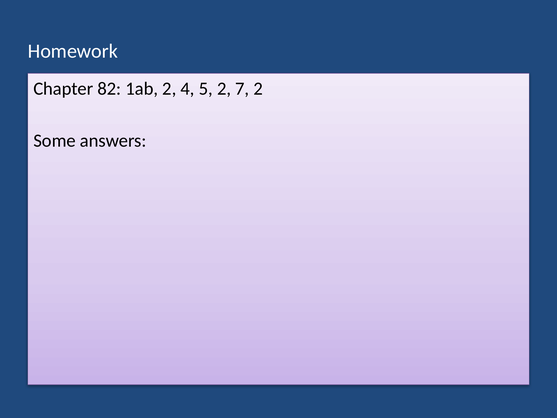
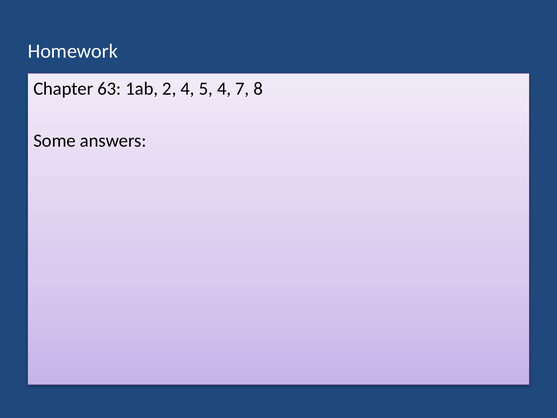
82: 82 -> 63 (109, 89)
5 2: 2 -> 4 (224, 89)
7 2: 2 -> 8 (258, 89)
